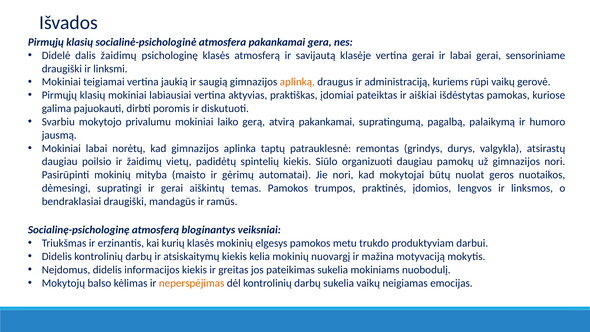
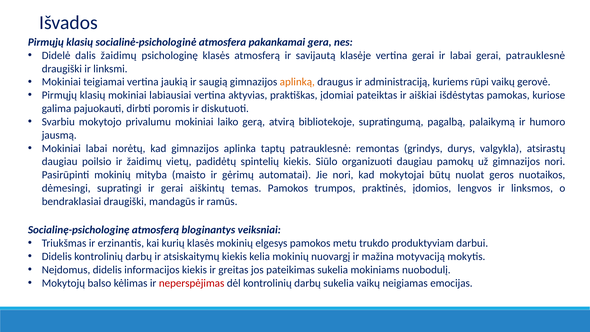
gerai sensoriniame: sensoriniame -> patrauklesnė (535, 55)
atvirą pakankamai: pakankamai -> bibliotekoje (327, 122)
neperspėjimas colour: orange -> red (192, 283)
